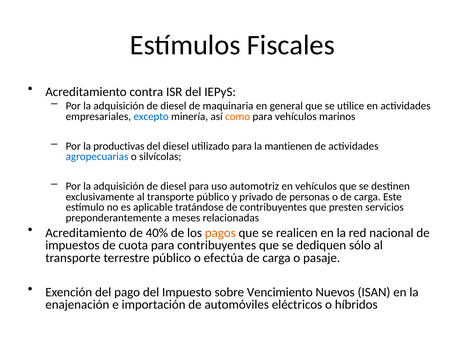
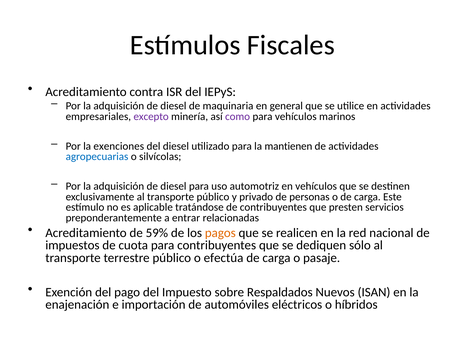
excepto colour: blue -> purple (151, 116)
como colour: orange -> purple (238, 116)
productivas: productivas -> exenciones (119, 146)
meses: meses -> entrar (186, 218)
40%: 40% -> 59% (157, 233)
Vencimiento: Vencimiento -> Respaldados (280, 292)
